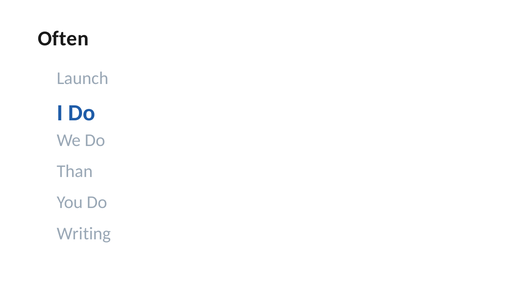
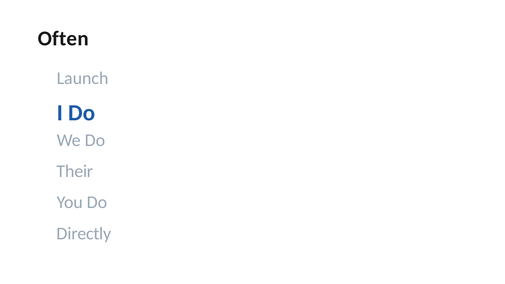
Than: Than -> Their (75, 171)
Writing: Writing -> Directly (84, 234)
